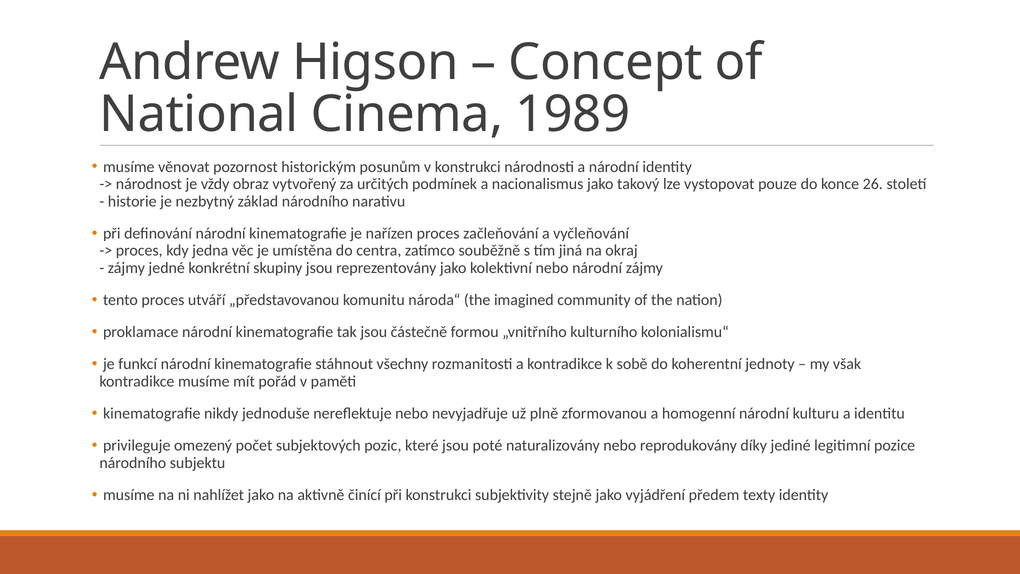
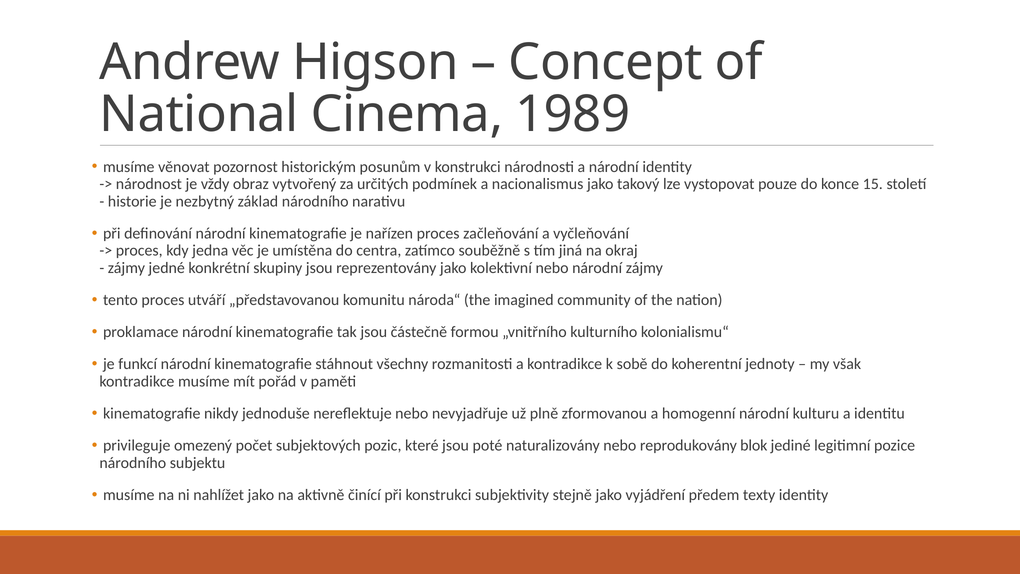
26: 26 -> 15 (873, 184)
díky: díky -> blok (754, 446)
